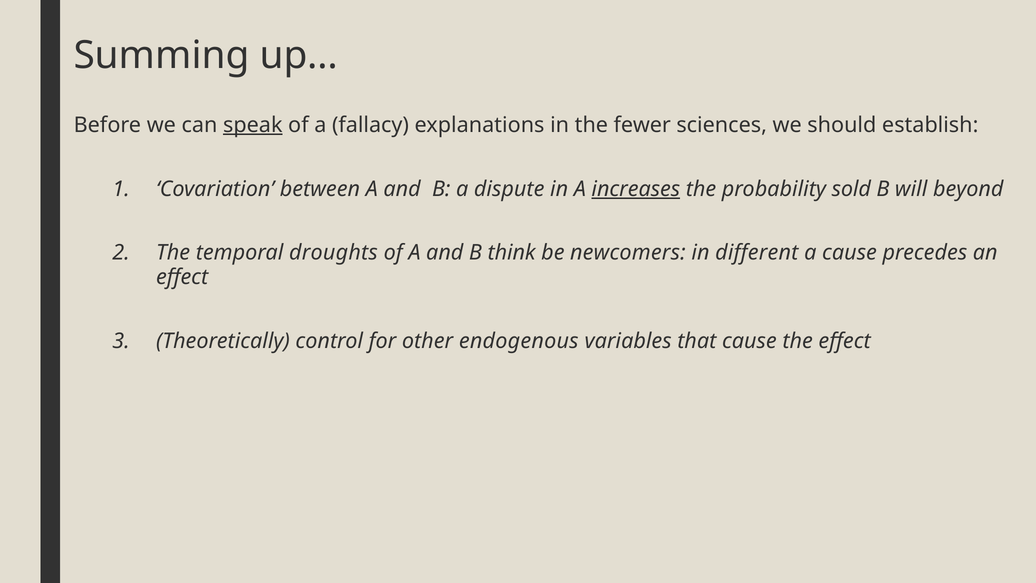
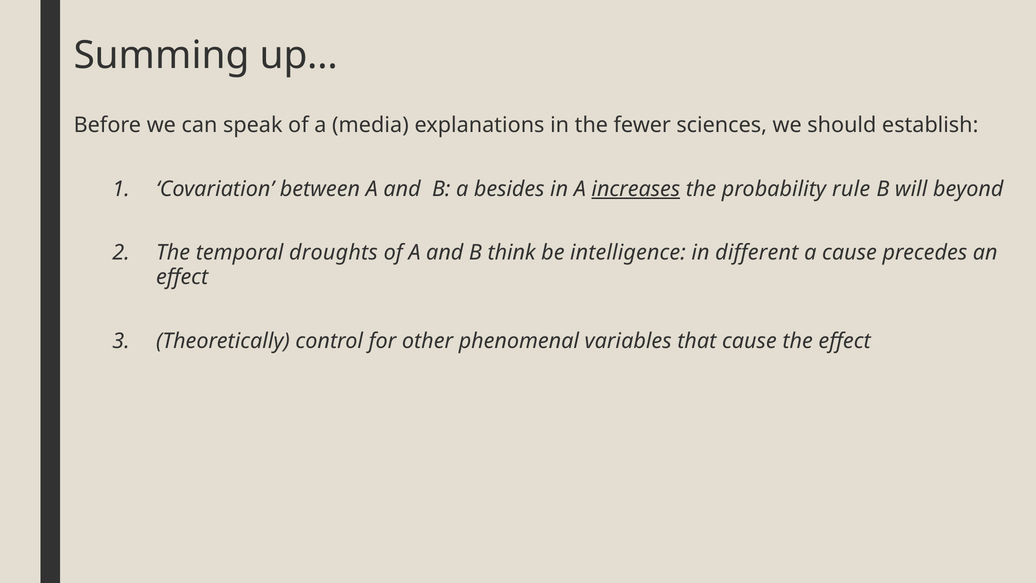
speak underline: present -> none (253, 125)
fallacy: fallacy -> media (370, 125)
dispute: dispute -> besides (509, 189)
sold: sold -> rule (851, 189)
newcomers: newcomers -> intelligence (628, 253)
endogenous: endogenous -> phenomenal (519, 341)
